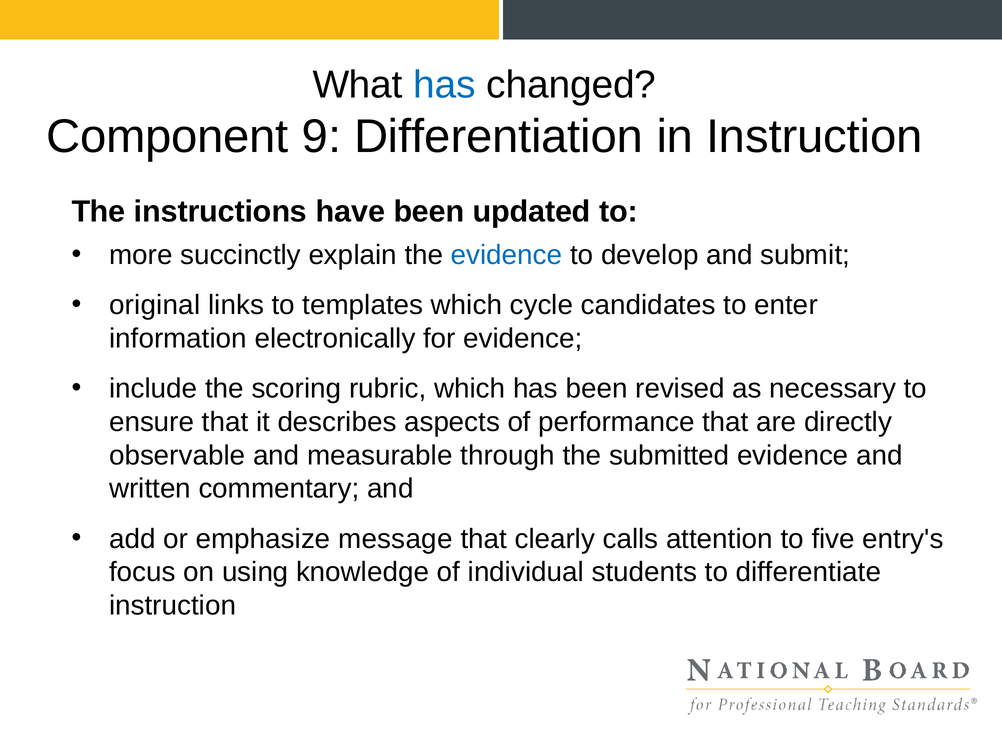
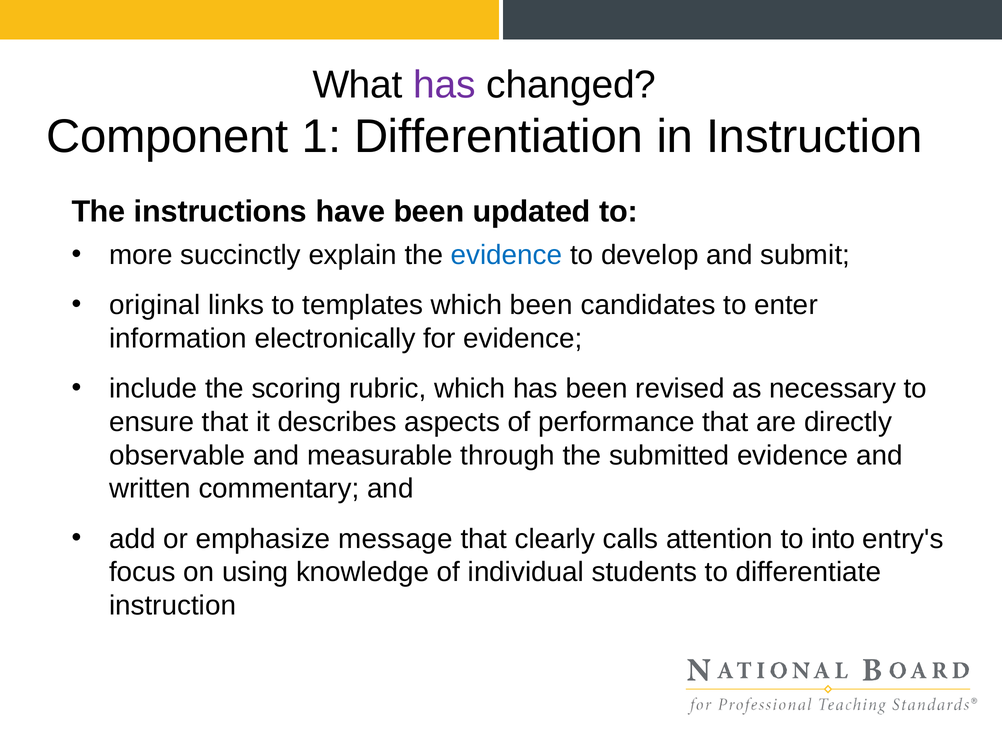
has colour: blue -> purple (445, 85)
9: 9 -> 1 (322, 137)
which cycle: cycle -> been (541, 305)
five: five -> into (833, 539)
